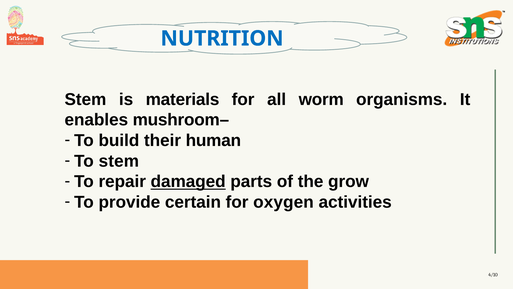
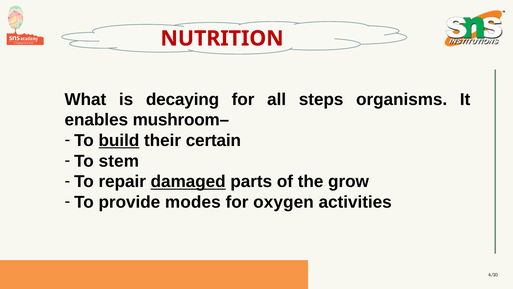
NUTRITION colour: blue -> red (222, 38)
Stem: Stem -> What (85, 99)
materials: materials -> decaying (183, 99)
worm: worm -> steps (321, 99)
build underline: none -> present (119, 140)
human: human -> certain (213, 140)
certain: certain -> modes (193, 202)
